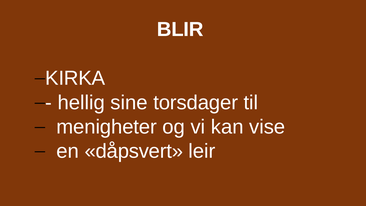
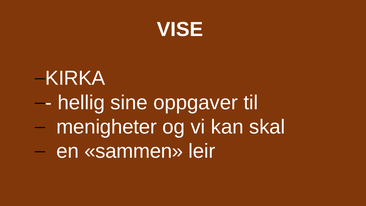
BLIR: BLIR -> VISE (180, 30)
torsdager: torsdager -> oppgaver (196, 103)
vise: vise -> skal (267, 127)
dåpsvert: dåpsvert -> sammen (134, 151)
